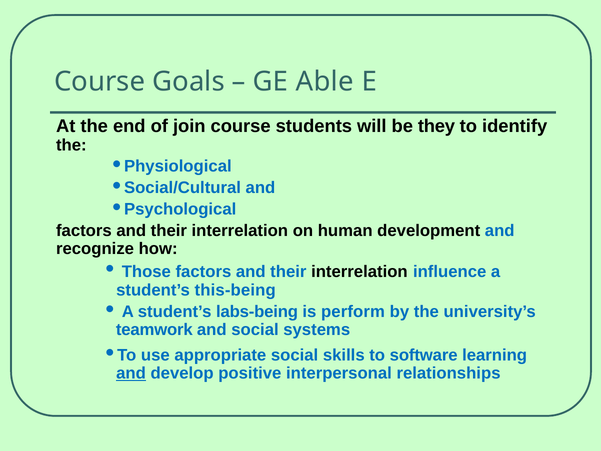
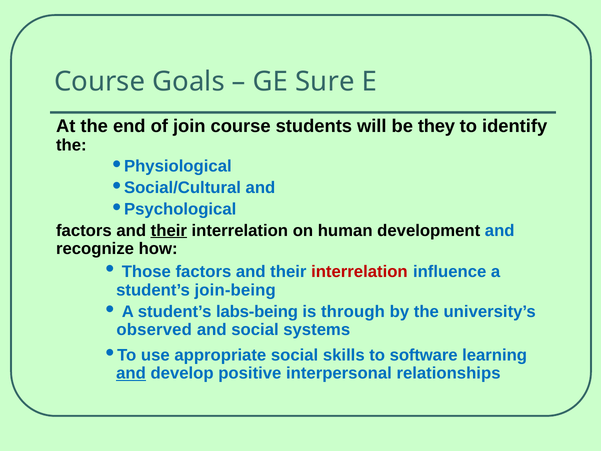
Able: Able -> Sure (325, 82)
their underline: none -> present (169, 230)
interrelation colour: black -> red (359, 272)
this-being: this-being -> join-being (235, 290)
perform: perform -> through (353, 311)
teamwork: teamwork -> observed (154, 329)
